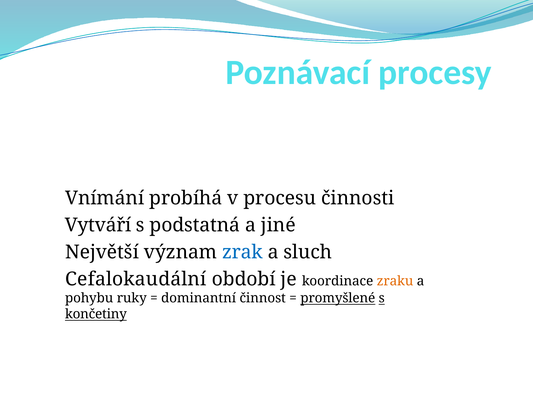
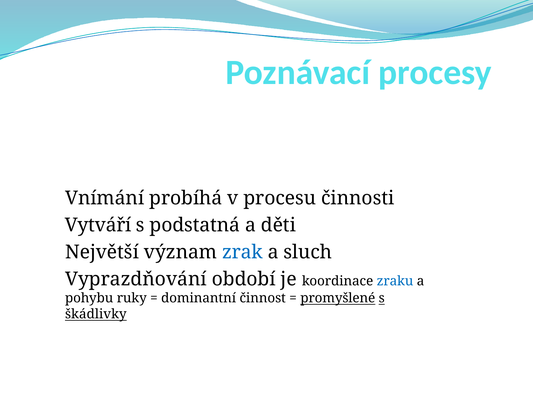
jiné: jiné -> děti (278, 226)
Cefalokaudální: Cefalokaudální -> Vyprazdňování (136, 280)
zraku colour: orange -> blue (395, 282)
končetiny: končetiny -> škádlivky (96, 315)
